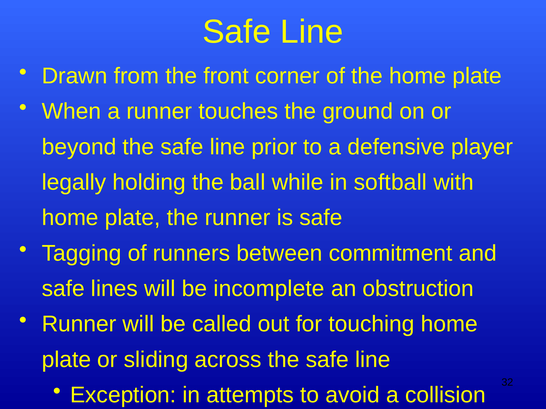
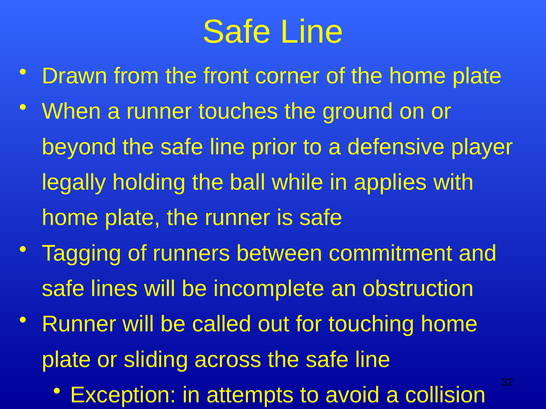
softball: softball -> applies (390, 183)
